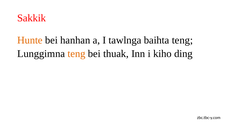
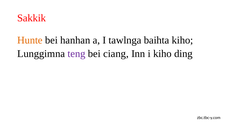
baihta teng: teng -> kiho (182, 40)
teng colour: orange -> purple (76, 54)
thuak: thuak -> ciang (116, 54)
